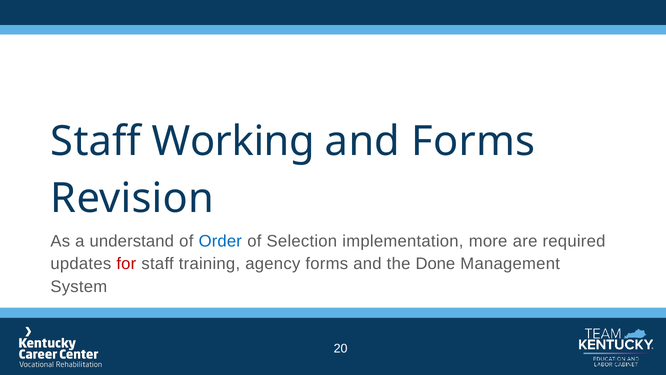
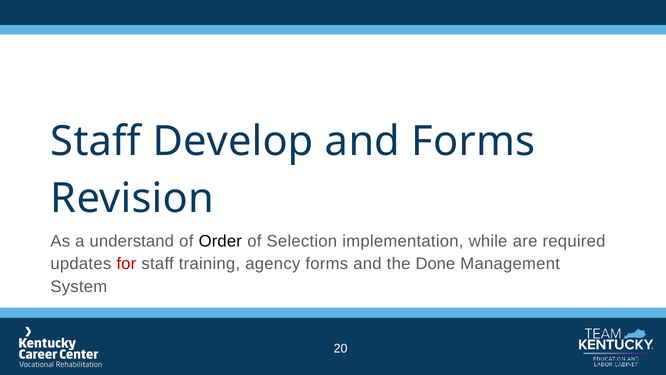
Working: Working -> Develop (233, 141)
Order colour: blue -> black (220, 241)
more: more -> while (488, 241)
